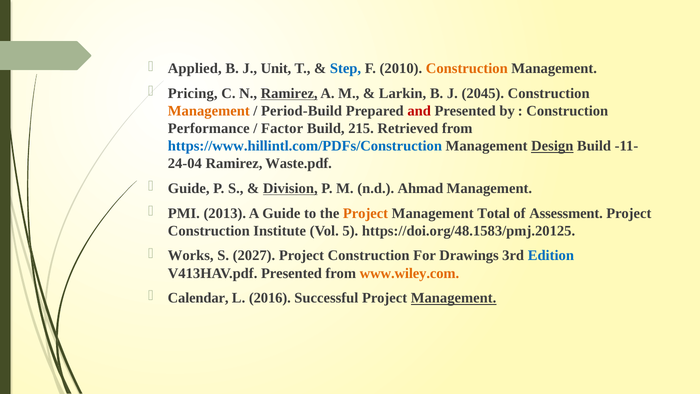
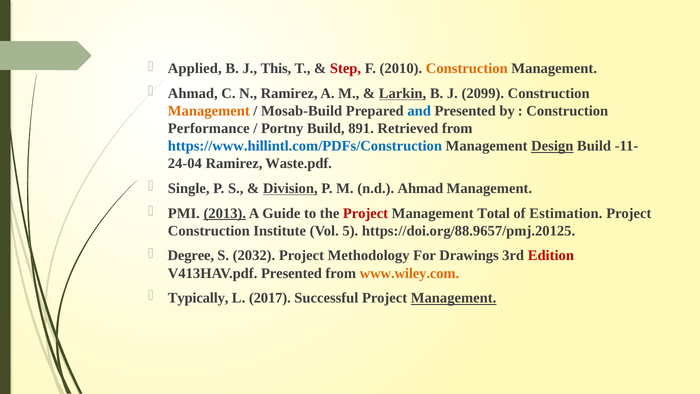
Unit: Unit -> This (276, 69)
Step colour: blue -> red (346, 69)
Pricing: Pricing -> Ahmad (193, 93)
Ramirez underline: present -> none (289, 93)
Larkin underline: none -> present (402, 93)
2045: 2045 -> 2099 (483, 93)
Period-Build: Period-Build -> Mosab-Build (302, 111)
and colour: red -> blue (419, 111)
Factor: Factor -> Portny (282, 128)
215: 215 -> 891 (361, 128)
Guide: Guide -> Single (189, 188)
2013 underline: none -> present (225, 213)
Project colour: orange -> red (366, 213)
Assessment: Assessment -> Estimation (566, 213)
https://doi.org/48.1583/pmj.20125: https://doi.org/48.1583/pmj.20125 -> https://doi.org/88.9657/pmj.20125 (469, 231)
Works: Works -> Degree (191, 255)
2027: 2027 -> 2032 (254, 255)
Construction: Construction -> Methodology (369, 255)
Edition colour: blue -> red (551, 255)
Calendar: Calendar -> Typically (198, 298)
2016: 2016 -> 2017 (270, 298)
